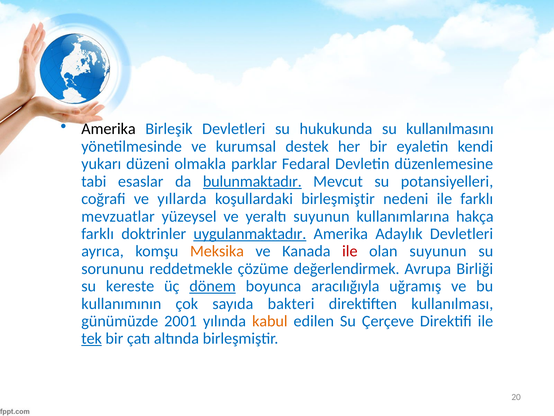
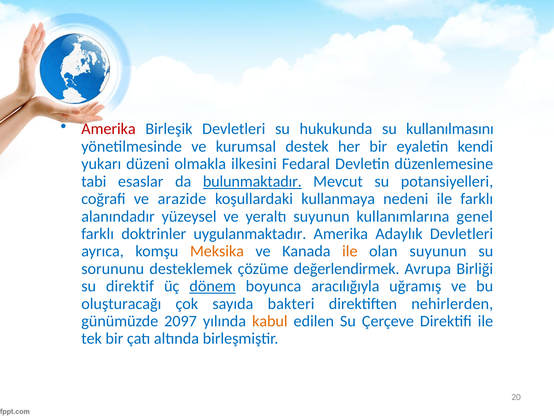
Amerika colour: black -> red (108, 129)
parklar: parklar -> ilkesini (254, 164)
yıllarda: yıllarda -> arazide (182, 199)
koşullardaki birleşmiştir: birleşmiştir -> kullanmaya (338, 199)
mevzuatlar: mevzuatlar -> alanındadır (118, 216)
hakça: hakça -> genel (475, 216)
uygulanmaktadır underline: present -> none (250, 234)
ile colour: red -> orange (350, 251)
reddetmekle: reddetmekle -> desteklemek (191, 268)
kereste: kereste -> direktif (130, 286)
kullanımının: kullanımının -> oluşturacağı (121, 303)
kullanılması: kullanılması -> nehirlerden (452, 303)
2001: 2001 -> 2097 (181, 321)
tek underline: present -> none (92, 338)
